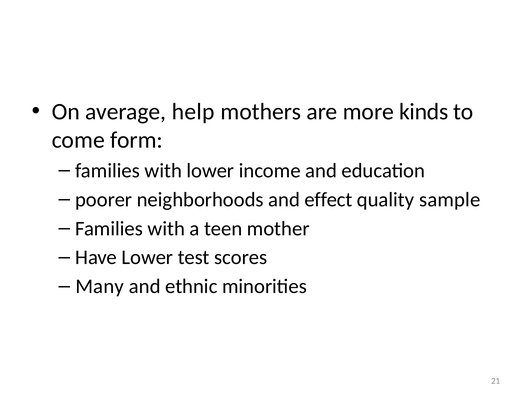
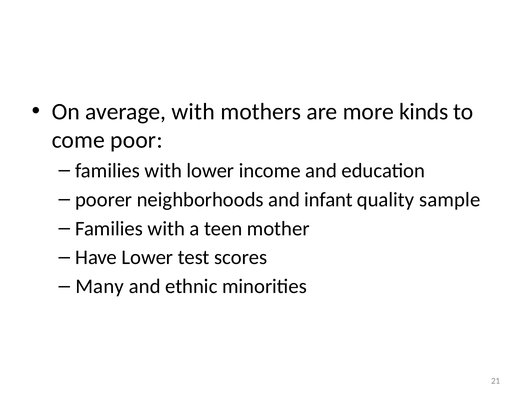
average help: help -> with (193, 112)
form: form -> poor (136, 140)
effect: effect -> infant (328, 200)
